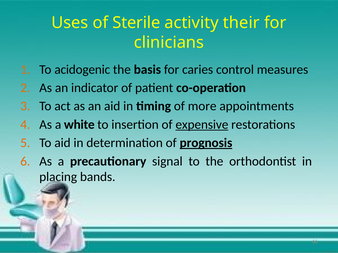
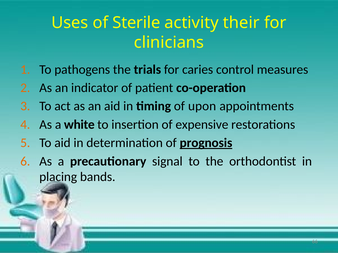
acidogenic: acidogenic -> pathogens (82, 70)
basis: basis -> trials (147, 70)
more: more -> upon (202, 106)
expensive underline: present -> none (202, 125)
